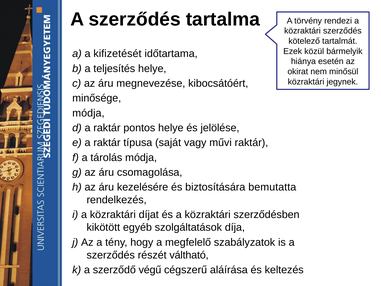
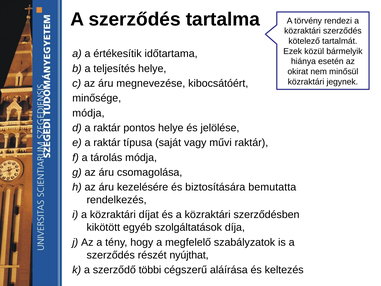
kifizetését: kifizetését -> értékesítik (118, 54)
váltható: váltható -> nyújthat (189, 255)
végű: végű -> többi (150, 270)
